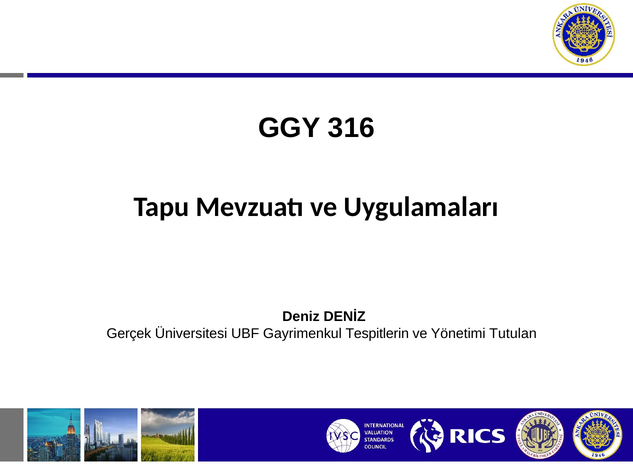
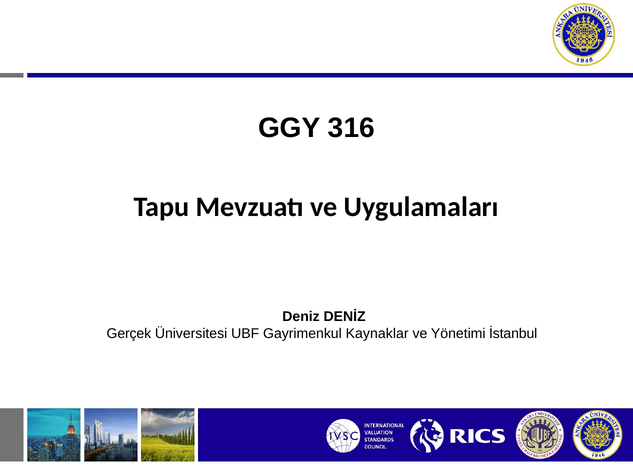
Tespitlerin: Tespitlerin -> Kaynaklar (377, 334)
Tutulan: Tutulan -> İstanbul (513, 334)
